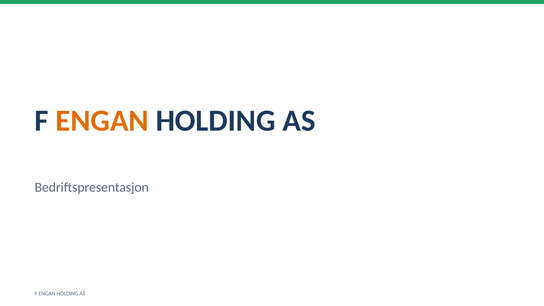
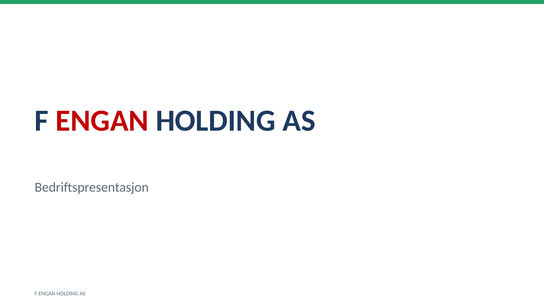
ENGAN colour: orange -> red (102, 121)
